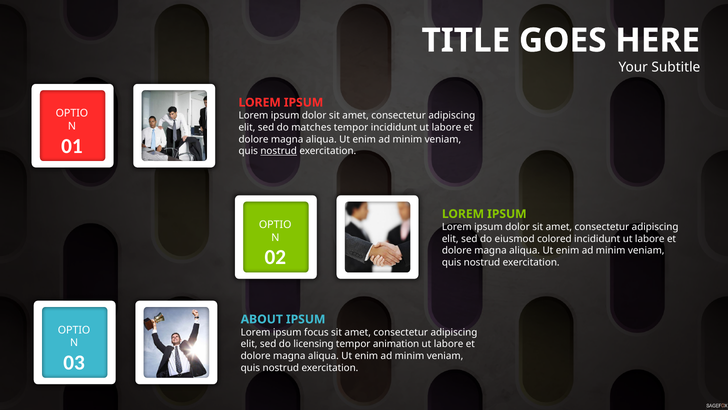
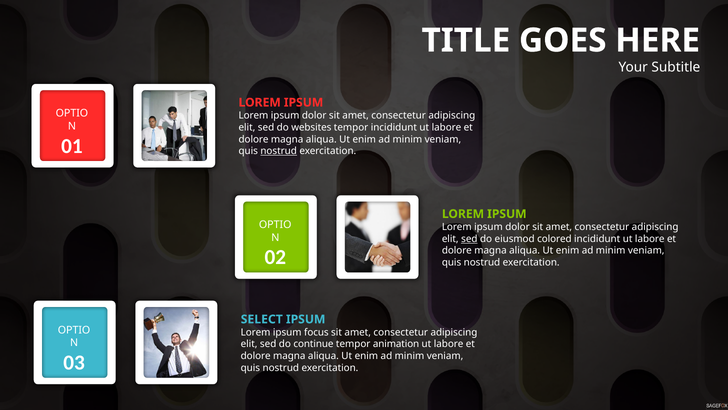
matches: matches -> websites (311, 127)
sed underline: none -> present (469, 239)
ABOUT: ABOUT -> SELECT (262, 319)
licensing: licensing -> continue (313, 344)
